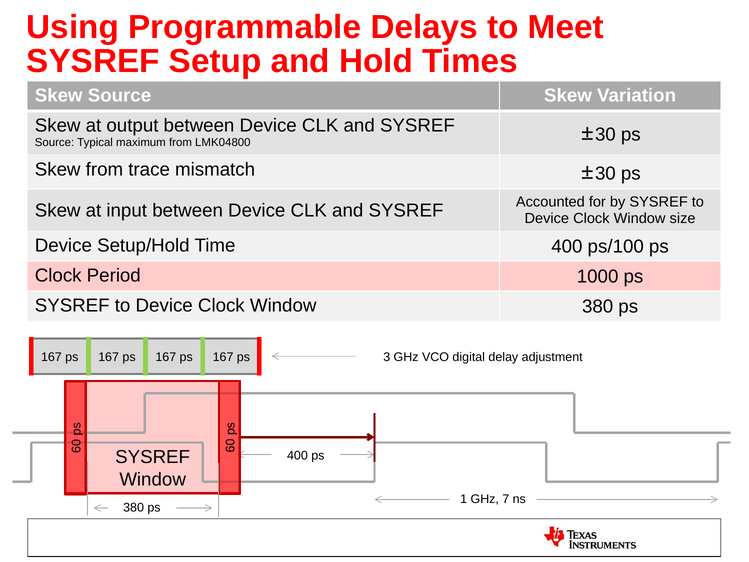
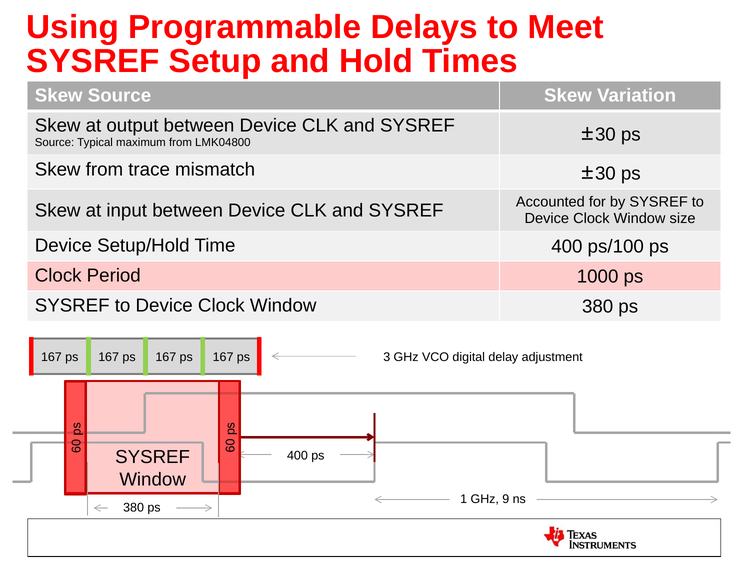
7: 7 -> 9 (506, 499)
